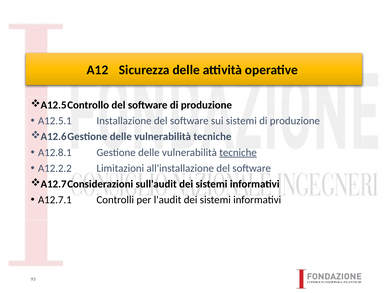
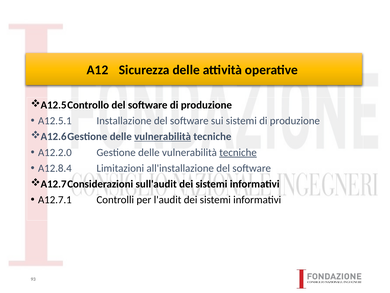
vulnerabilità underline: none -> present (163, 136)
A12.8.1: A12.8.1 -> A12.2.0 (55, 152)
A12.2.2: A12.2.2 -> A12.8.4 (55, 168)
